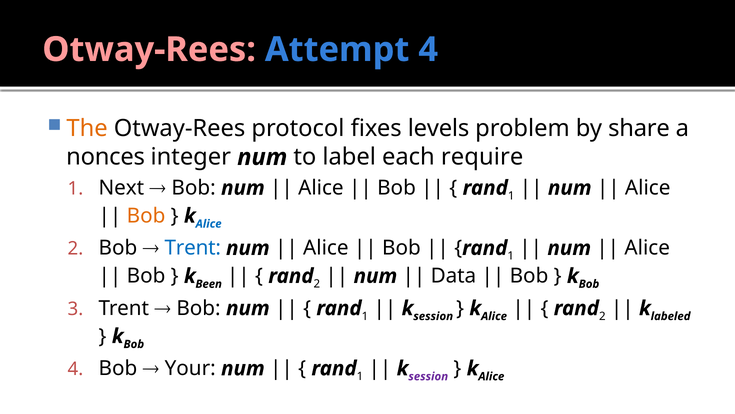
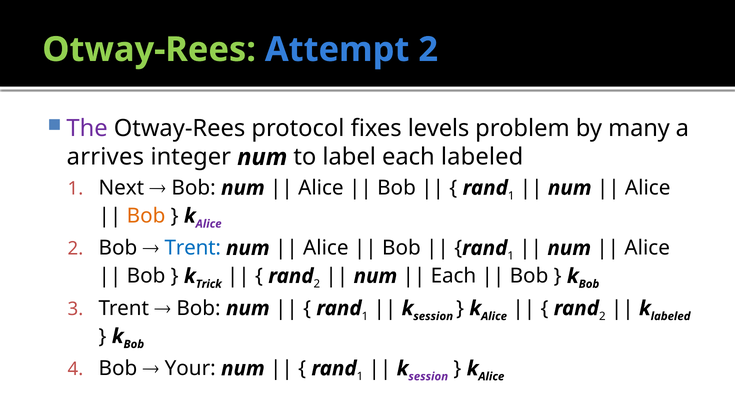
Otway-Rees colour: pink -> light green (149, 50)
Attempt 4: 4 -> 2 (428, 50)
The colour: orange -> purple (87, 128)
share: share -> many (639, 128)
nonces: nonces -> arrives (105, 157)
each require: require -> labeled (482, 157)
Alice colour: blue -> purple (209, 224)
Been: Been -> Trick (209, 284)
Data: Data -> Each (453, 276)
